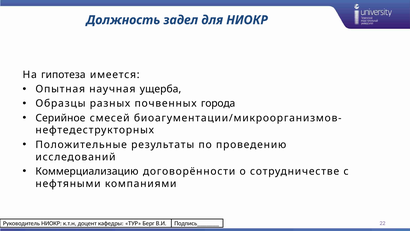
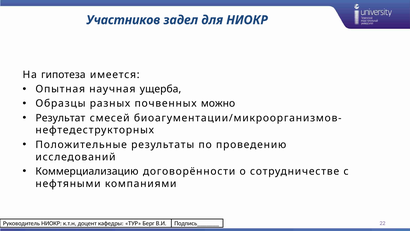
Должность: Должность -> Участников (123, 20)
города: города -> можно (218, 103)
Серийное: Серийное -> Результат (60, 118)
